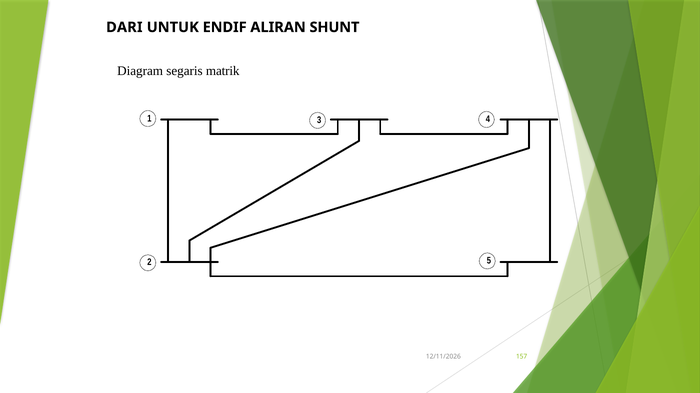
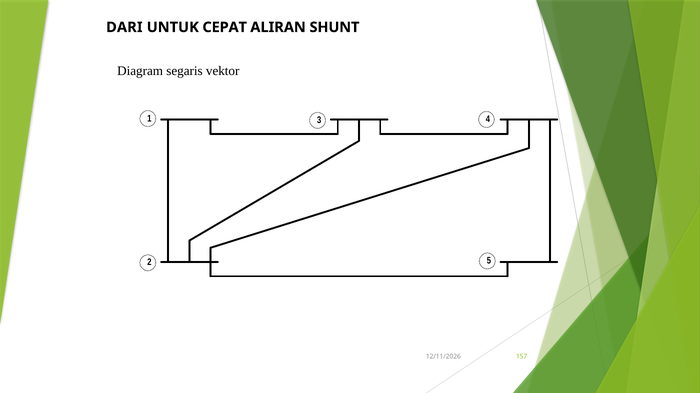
ENDIF: ENDIF -> CEPAT (225, 27)
matrik: matrik -> vektor (223, 71)
